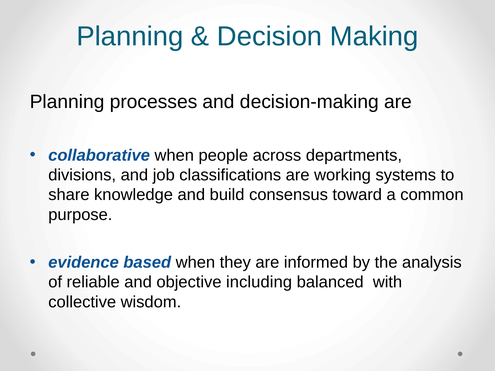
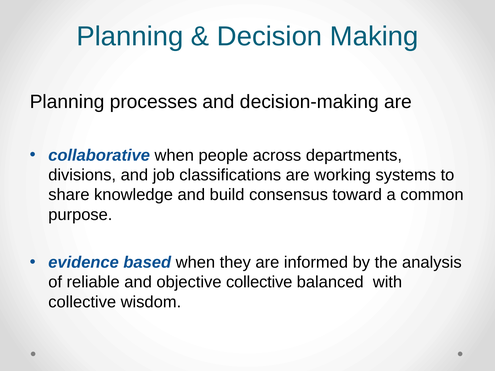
objective including: including -> collective (259, 282)
